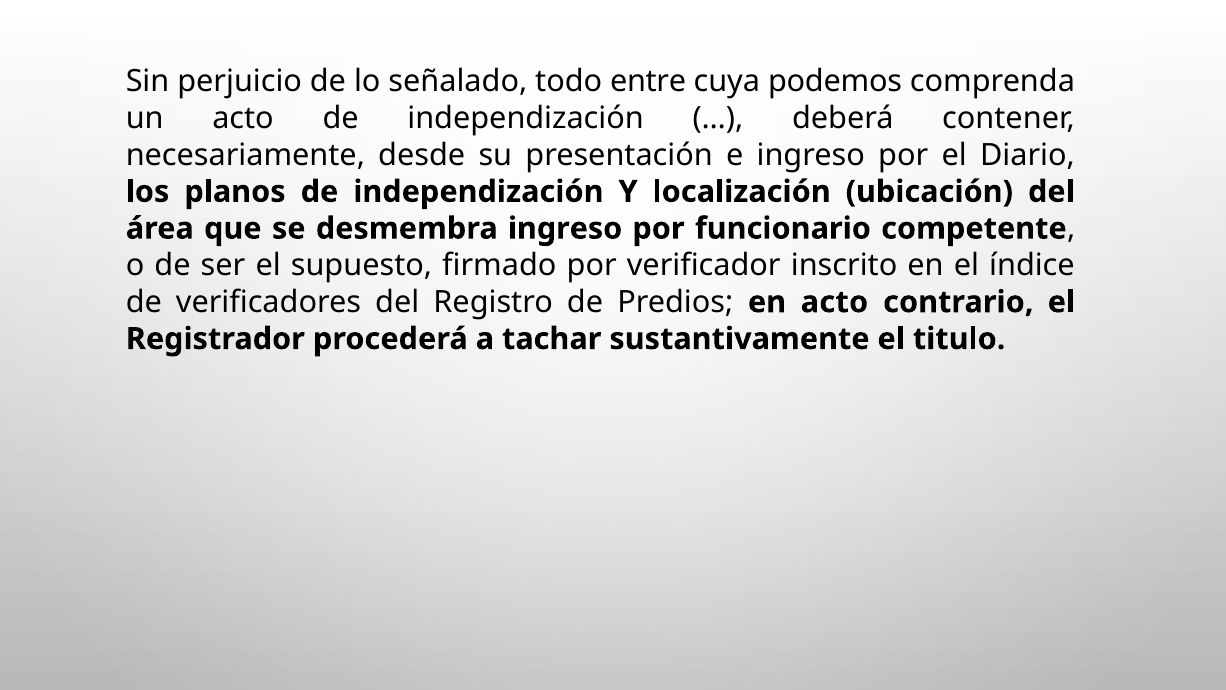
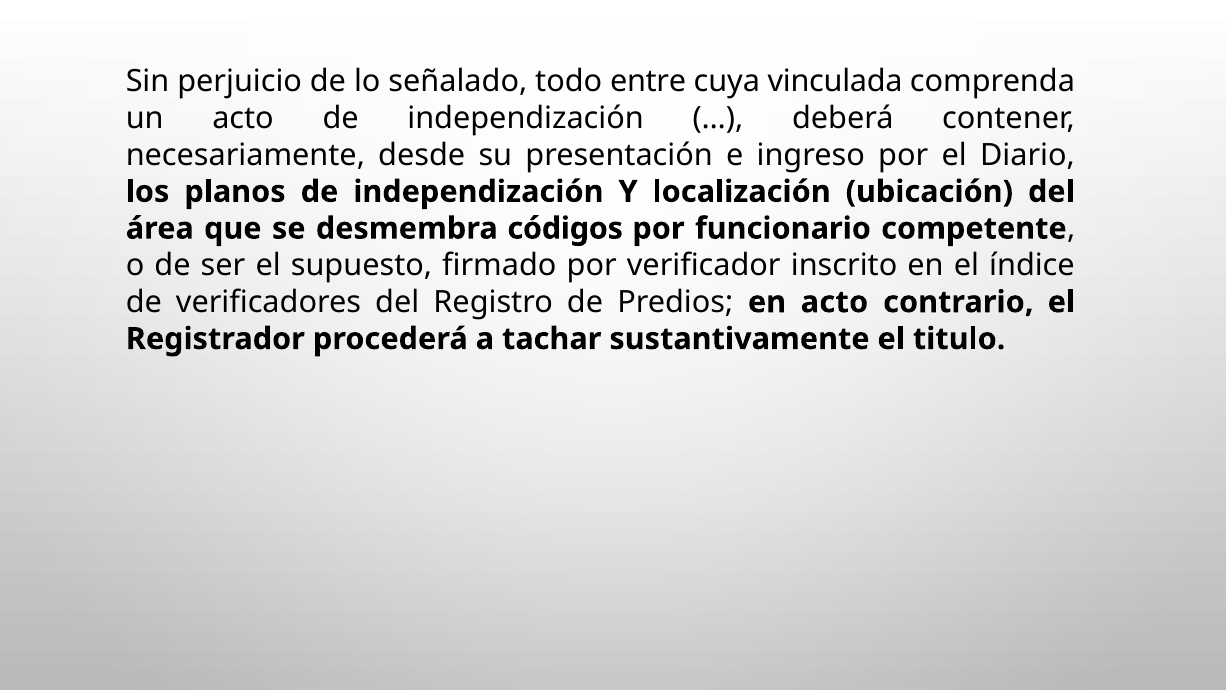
podemos: podemos -> vinculada (835, 81)
desmembra ingreso: ingreso -> códigos (565, 228)
